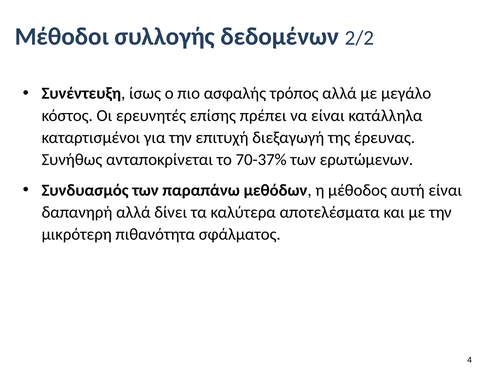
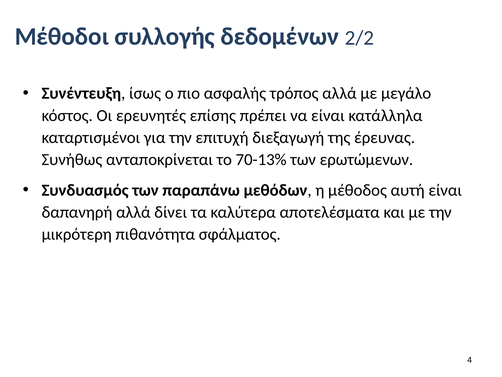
70-37%: 70-37% -> 70-13% (261, 160)
